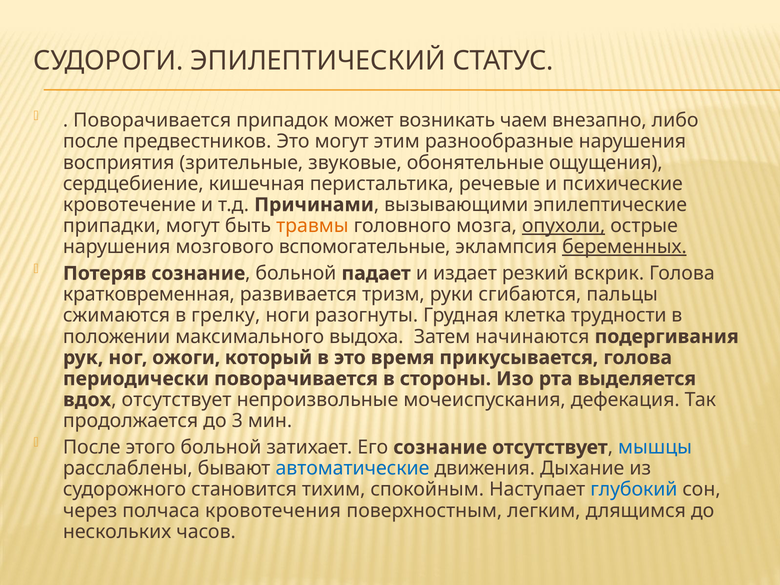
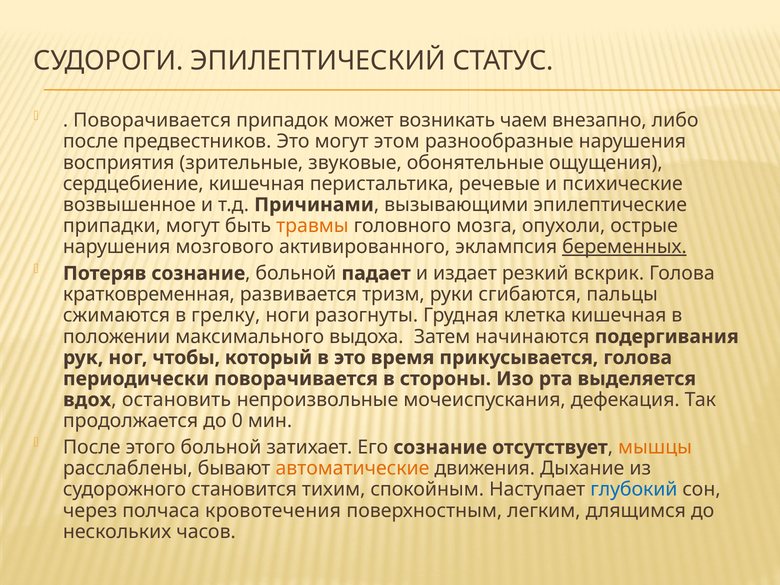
этим: этим -> этом (397, 142)
кровотечение: кровотечение -> возвышенное (129, 205)
опухоли underline: present -> none (564, 226)
вспомогательные: вспомогательные -> активированного (365, 247)
клетка трудности: трудности -> кишечная (619, 316)
ожоги: ожоги -> чтобы (186, 358)
отсутствует: отсутствует -> остановить (176, 400)
3: 3 -> 0 (237, 421)
мышцы colour: blue -> orange (655, 447)
автоматические colour: blue -> orange (352, 468)
